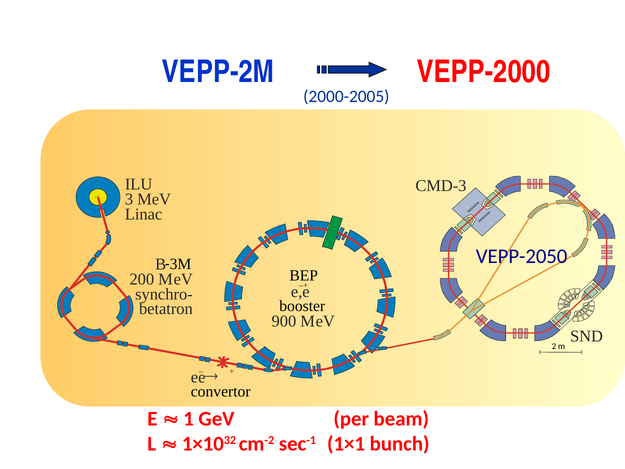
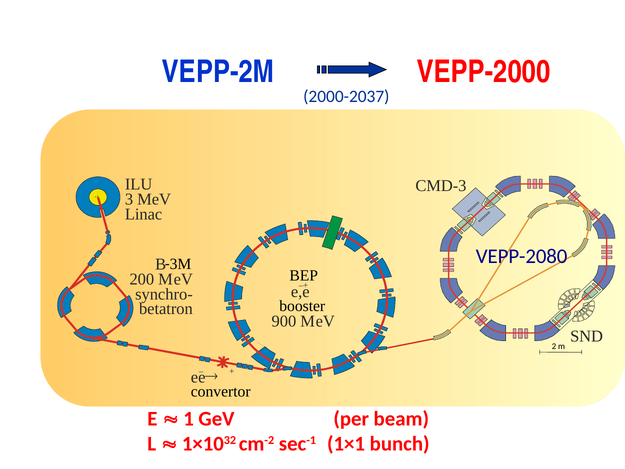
2000-2005: 2000-2005 -> 2000-2037 (346, 97)
VEPP-2050: VEPP-2050 -> VEPP-2080 (522, 256)
